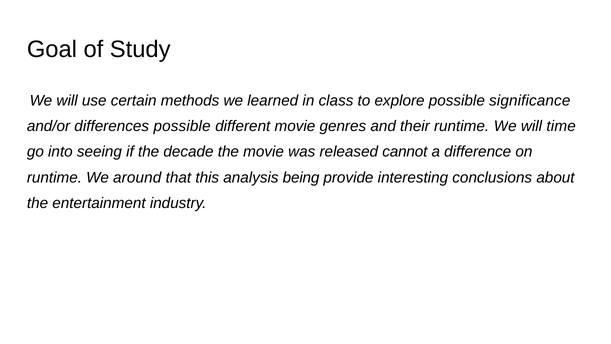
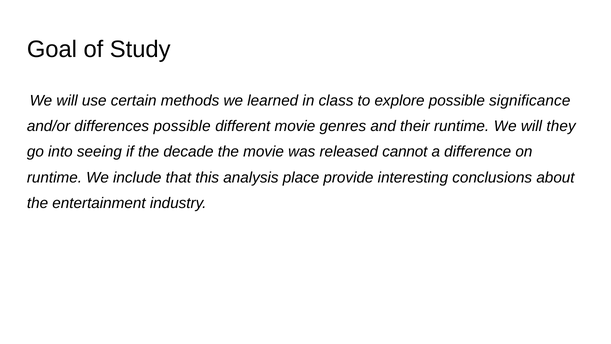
time: time -> they (561, 126)
around: around -> include (137, 177)
being: being -> place (301, 177)
